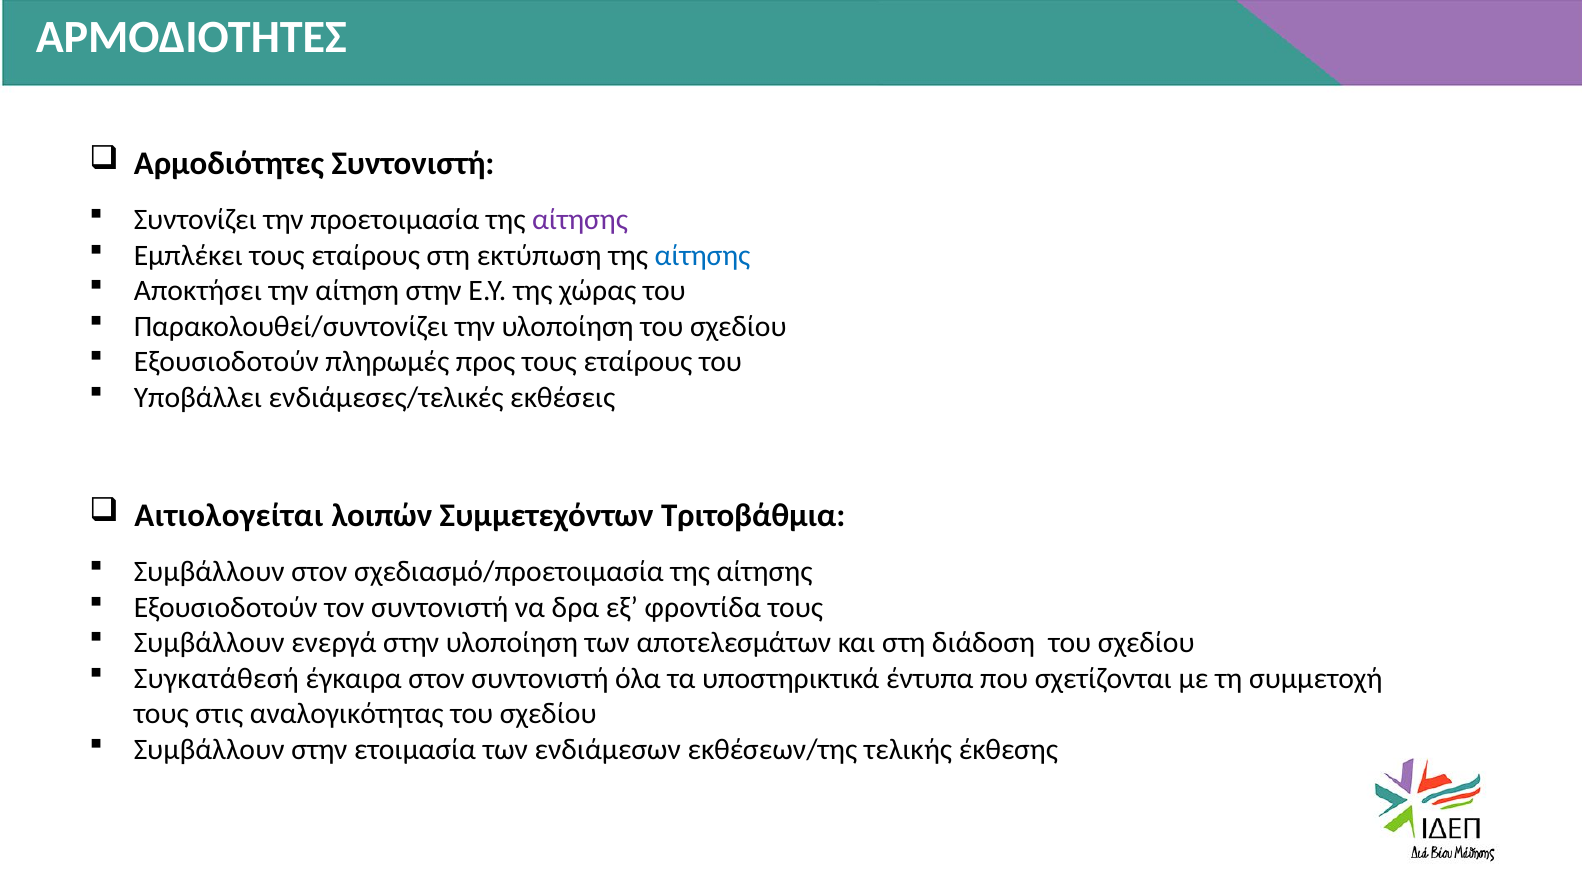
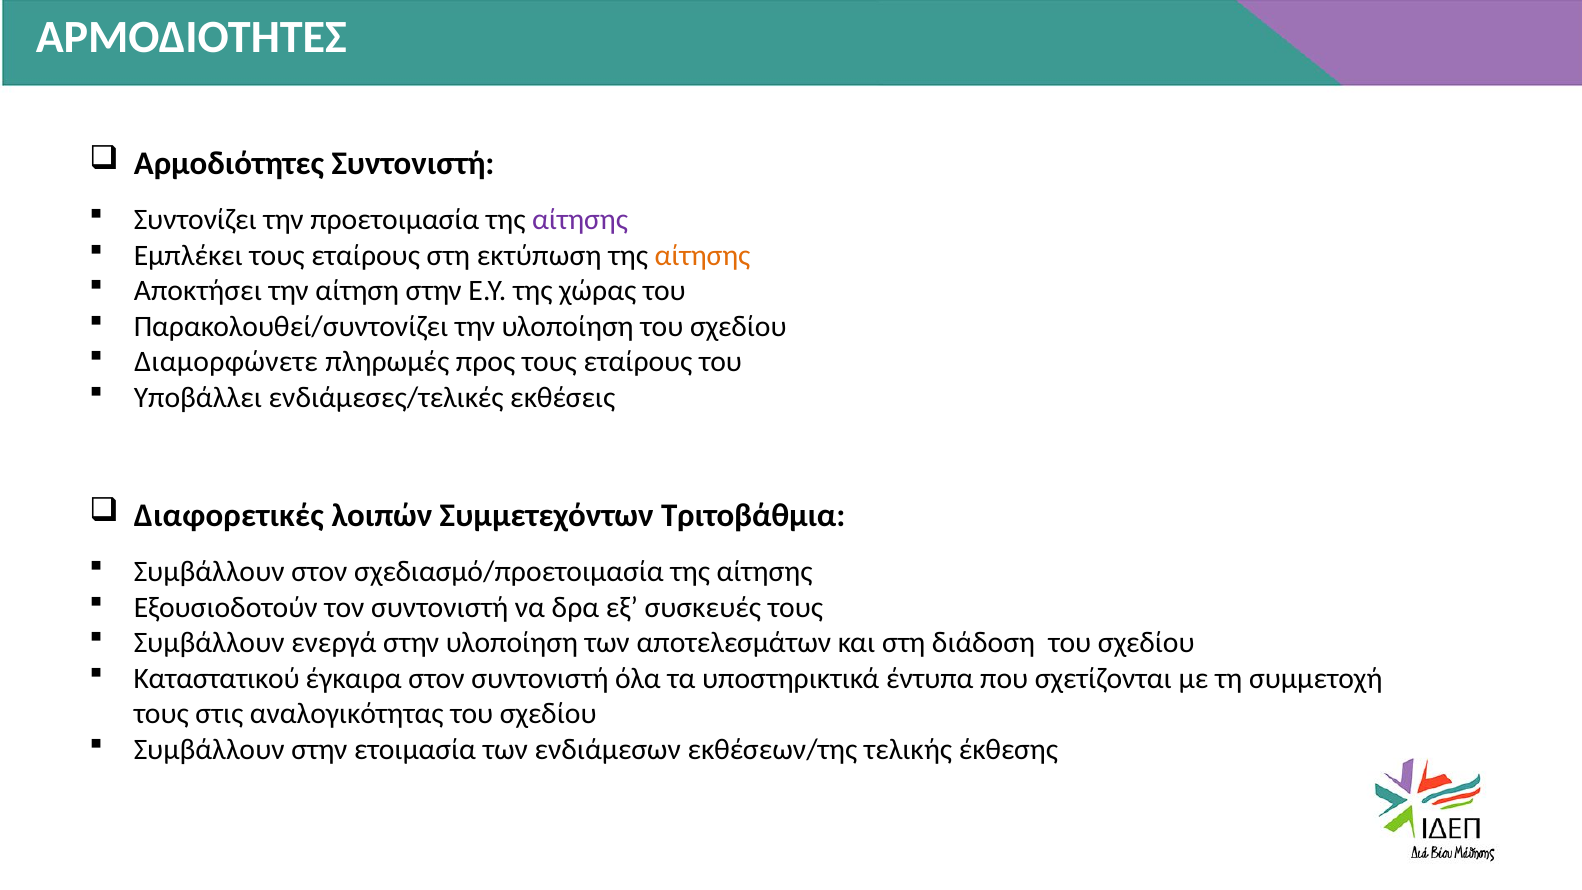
αίτησης colour: blue -> orange (702, 255)
Εξουσιοδοτούν: Εξουσιοδοτούν -> Διαμορφώνετε (226, 362)
Αιτιολογείται: Αιτιολογείται -> Διαφορετικές (229, 516)
φροντίδα: φροντίδα -> συσκευές (703, 607)
Συγκατάθεσή: Συγκατάθεσή -> Καταστατικού (217, 678)
